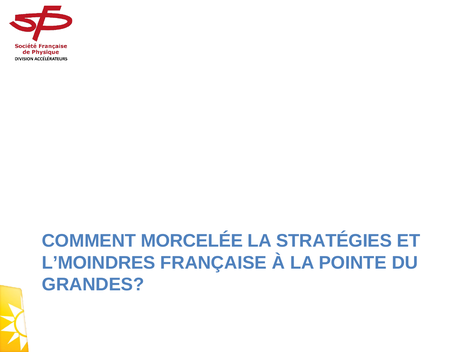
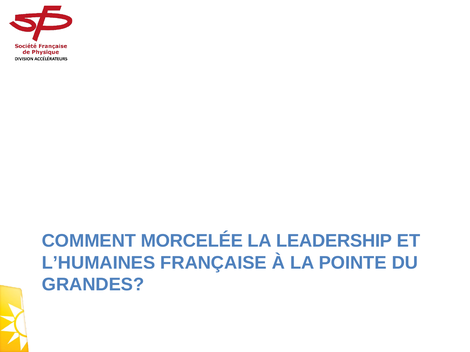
STRATÉGIES: STRATÉGIES -> LEADERSHIP (334, 241)
L’MOINDRES: L’MOINDRES -> L’HUMAINES (99, 263)
